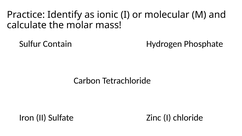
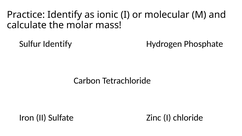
Sulfur Contain: Contain -> Identify (57, 44)
